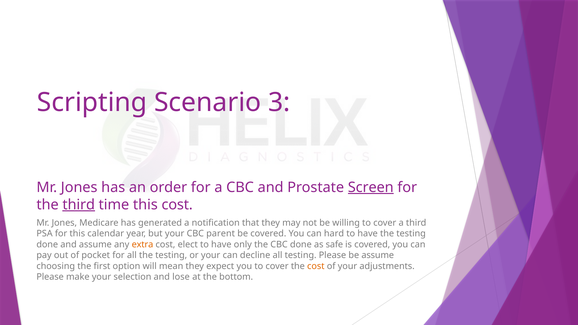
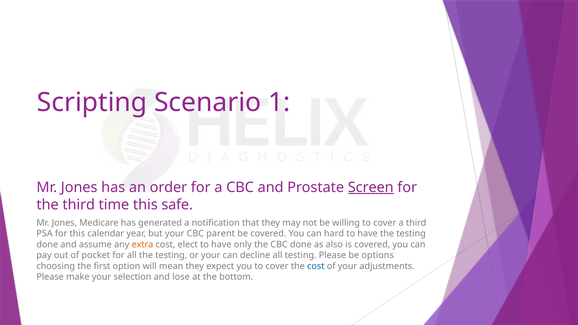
3: 3 -> 1 (279, 102)
third underline: present -> none (79, 205)
this cost: cost -> safe (177, 205)
safe: safe -> also (334, 245)
be assume: assume -> options (378, 255)
cost colour: orange -> blue (316, 266)
